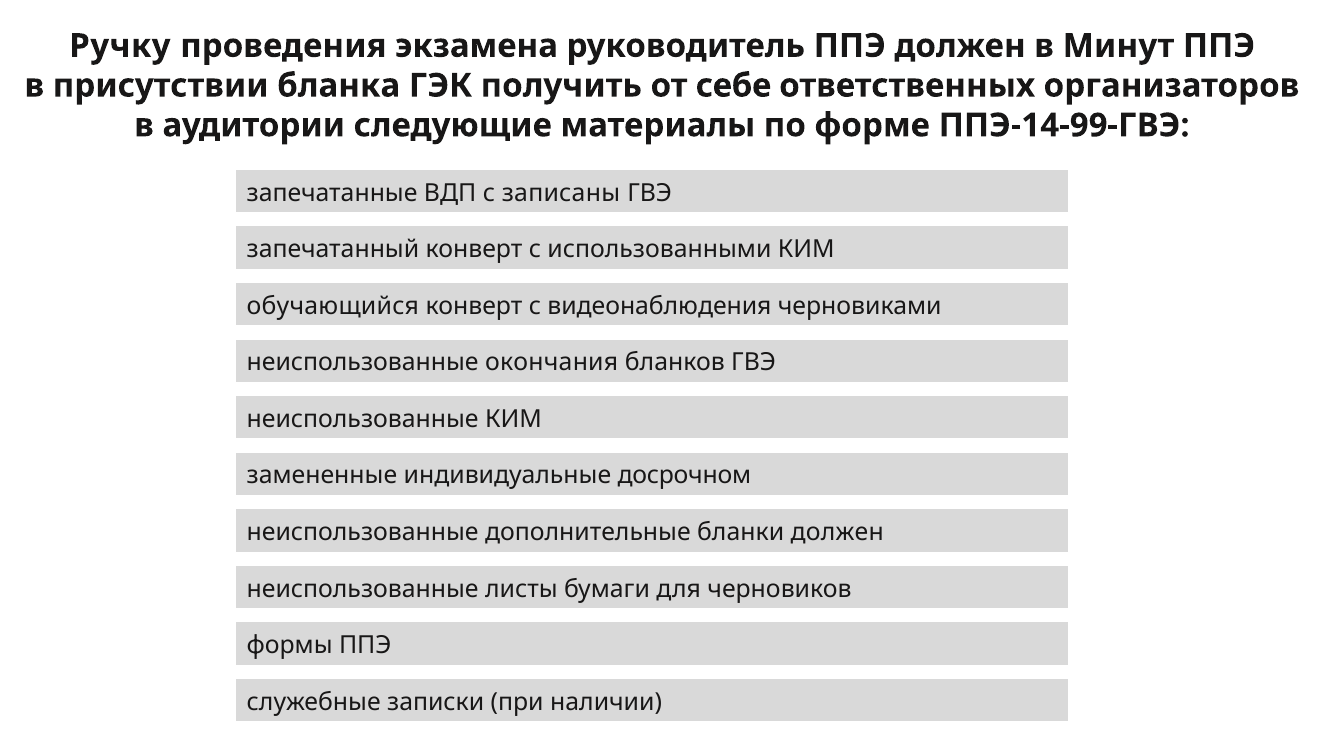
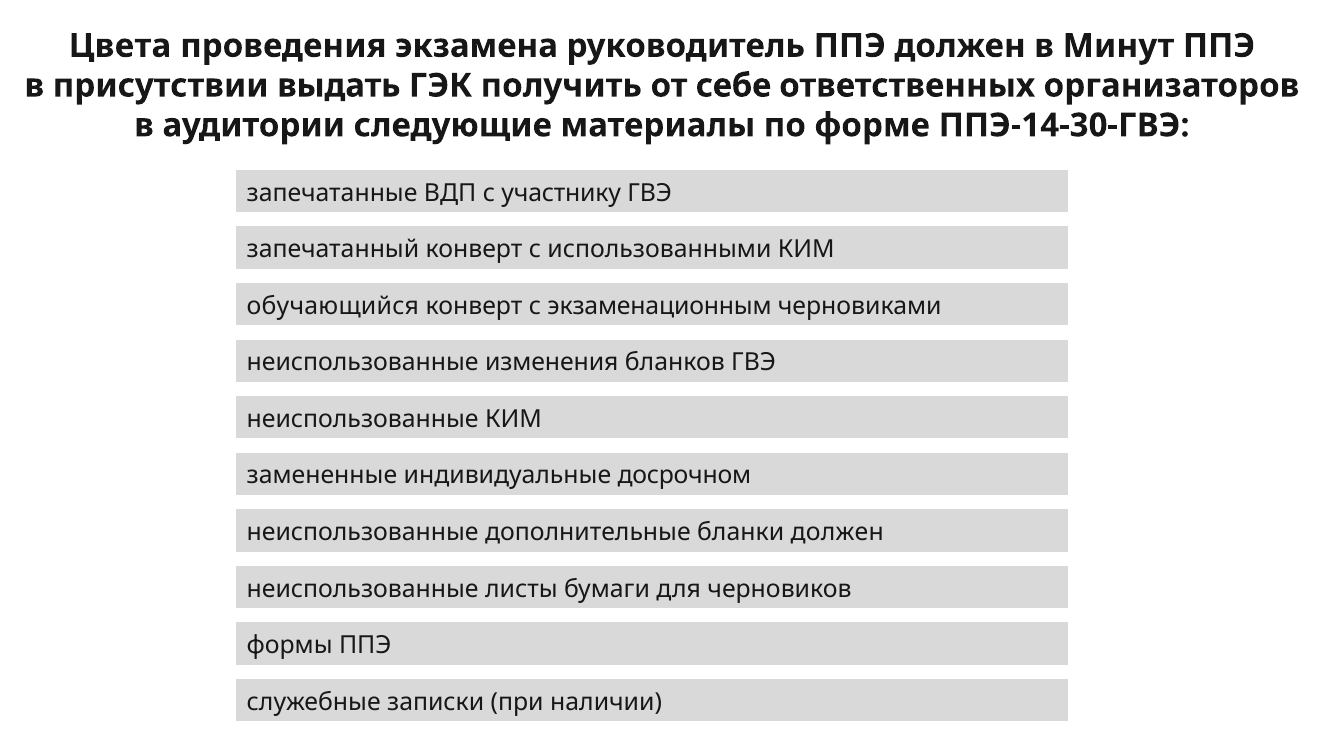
Ручку: Ручку -> Цвета (120, 46)
бланка: бланка -> выдать (339, 86)
ППЭ-14-99-ГВЭ: ППЭ-14-99-ГВЭ -> ППЭ-14-30-ГВЭ (1064, 125)
записаны: записаны -> участнику (561, 193)
видеонаблюдения: видеонаблюдения -> экзаменационным (660, 306)
окончания: окончания -> изменения (552, 362)
